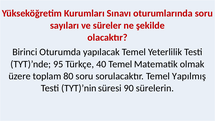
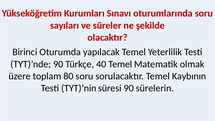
TYT)’nde 95: 95 -> 90 (58, 64)
Yapılmış: Yapılmış -> Kaybının (189, 76)
